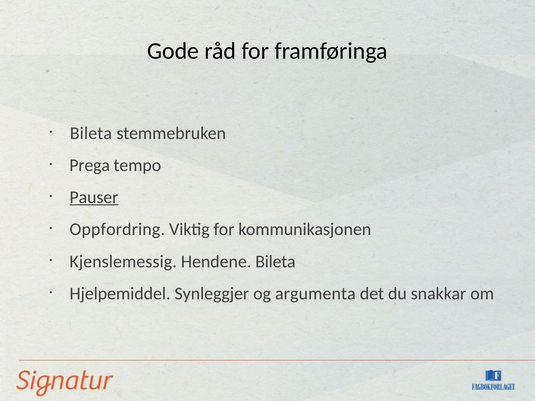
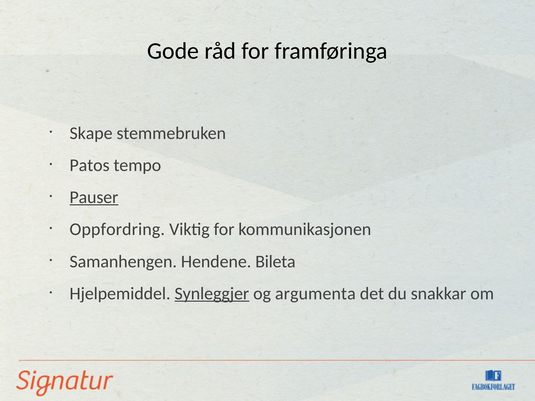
Bileta: Bileta -> Skape (91, 133)
Prega: Prega -> Patos (90, 165)
Kjenslemessig: Kjenslemessig -> Samanhengen (123, 262)
Synleggjer underline: none -> present (212, 294)
